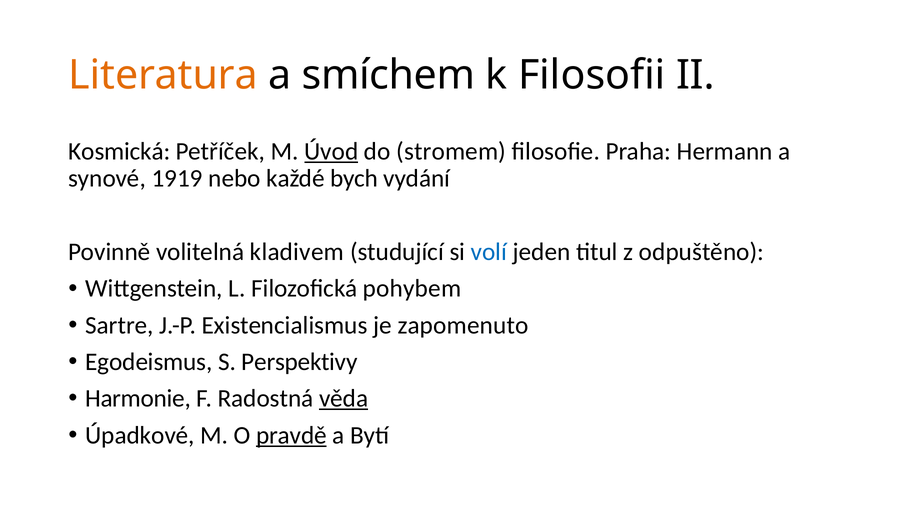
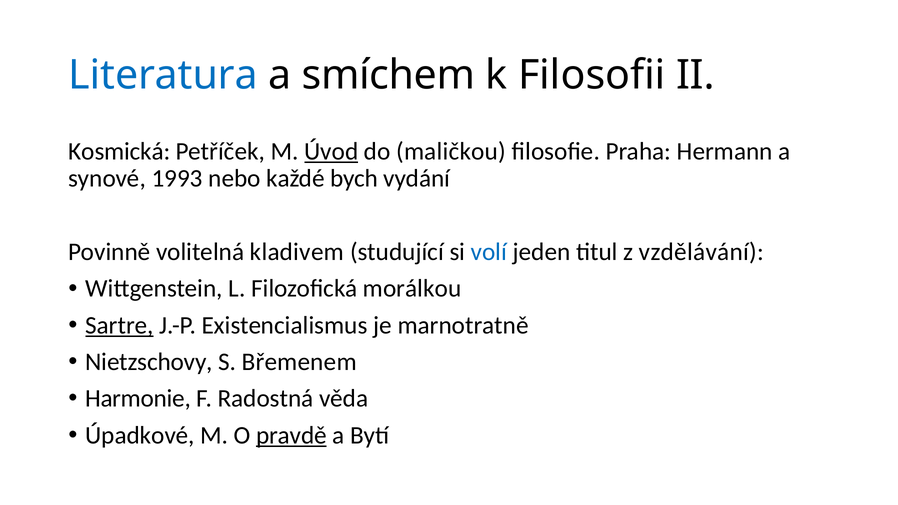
Literatura colour: orange -> blue (163, 75)
stromem: stromem -> maličkou (451, 151)
1919: 1919 -> 1993 (177, 179)
odpuštěno: odpuštěno -> vzdělávání (701, 252)
pohybem: pohybem -> morálkou (412, 289)
Sartre underline: none -> present (119, 325)
zapomenuto: zapomenuto -> marnotratně (463, 325)
Egodeismus: Egodeismus -> Nietzschovy (149, 362)
Perspektivy: Perspektivy -> Břemenem (299, 362)
věda underline: present -> none (344, 399)
